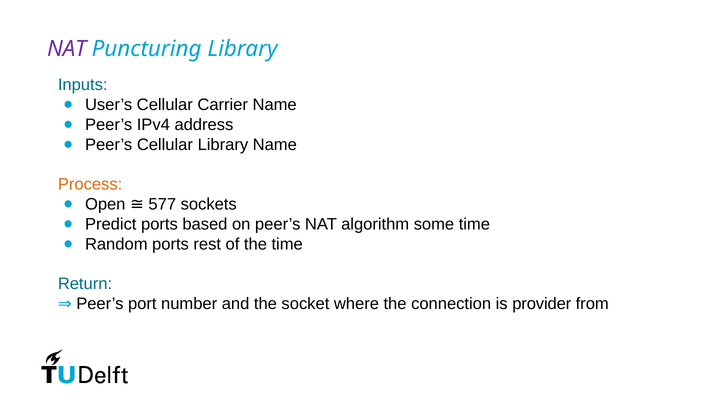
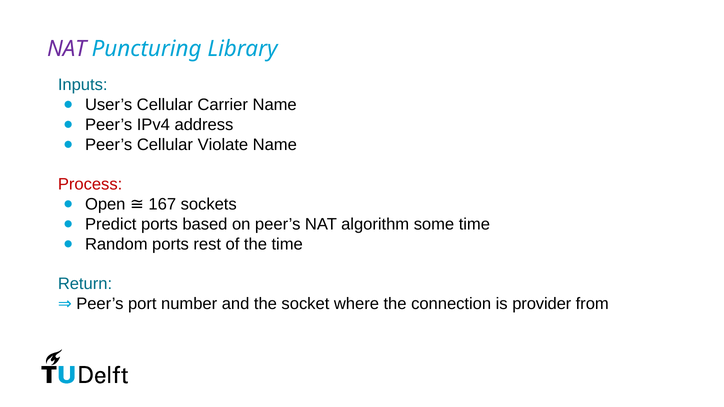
Cellular Library: Library -> Violate (223, 145)
Process colour: orange -> red (90, 185)
577: 577 -> 167 (162, 204)
